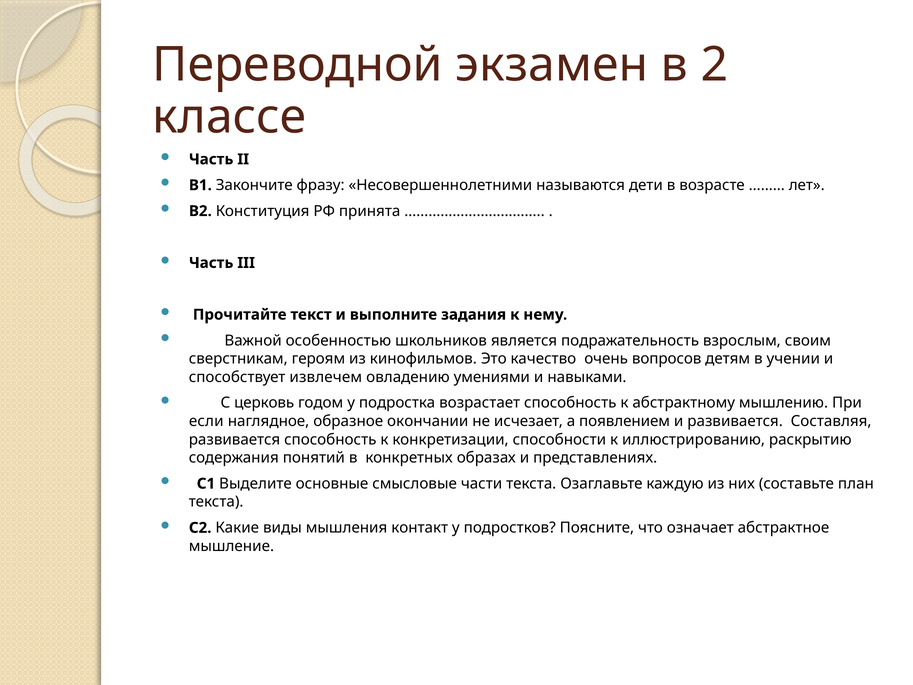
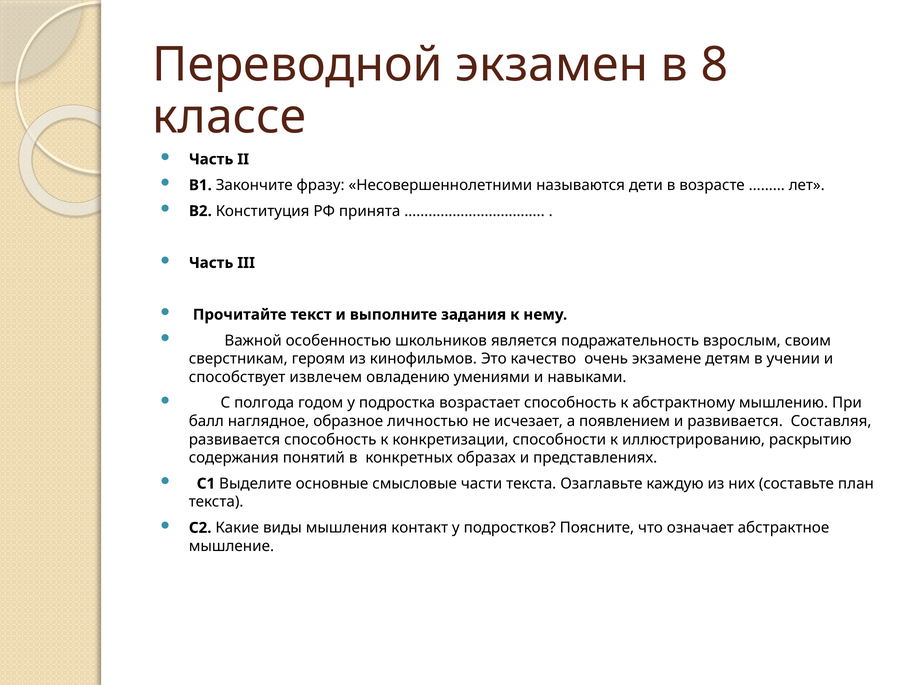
2: 2 -> 8 (714, 65)
вопросов: вопросов -> экзамене (667, 359)
церковь: церковь -> полгода (264, 403)
если: если -> балл (206, 421)
окончании: окончании -> личностью (428, 421)
